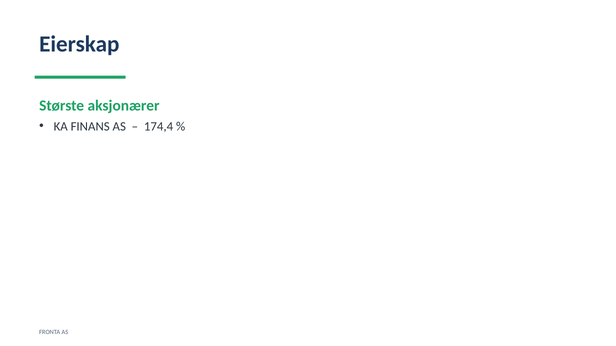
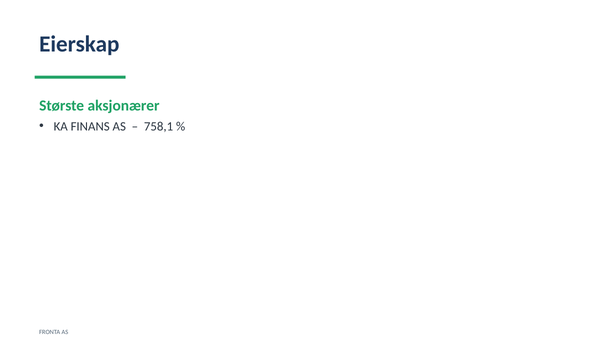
174,4: 174,4 -> 758,1 (159, 127)
